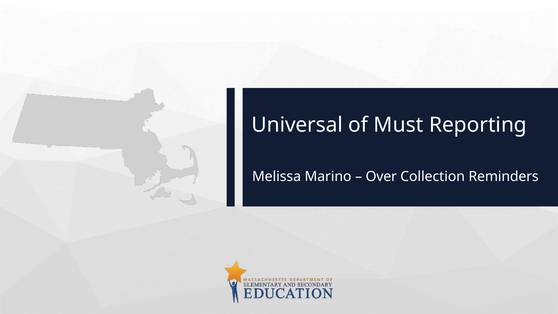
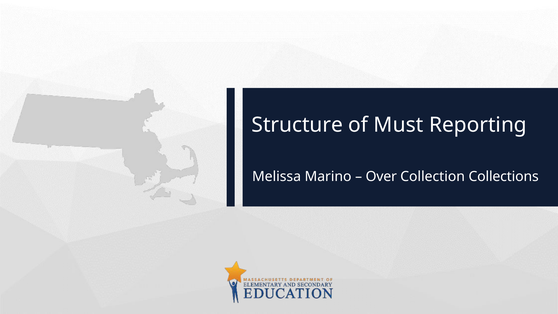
Universal: Universal -> Structure (297, 125)
Reminders: Reminders -> Collections (504, 177)
